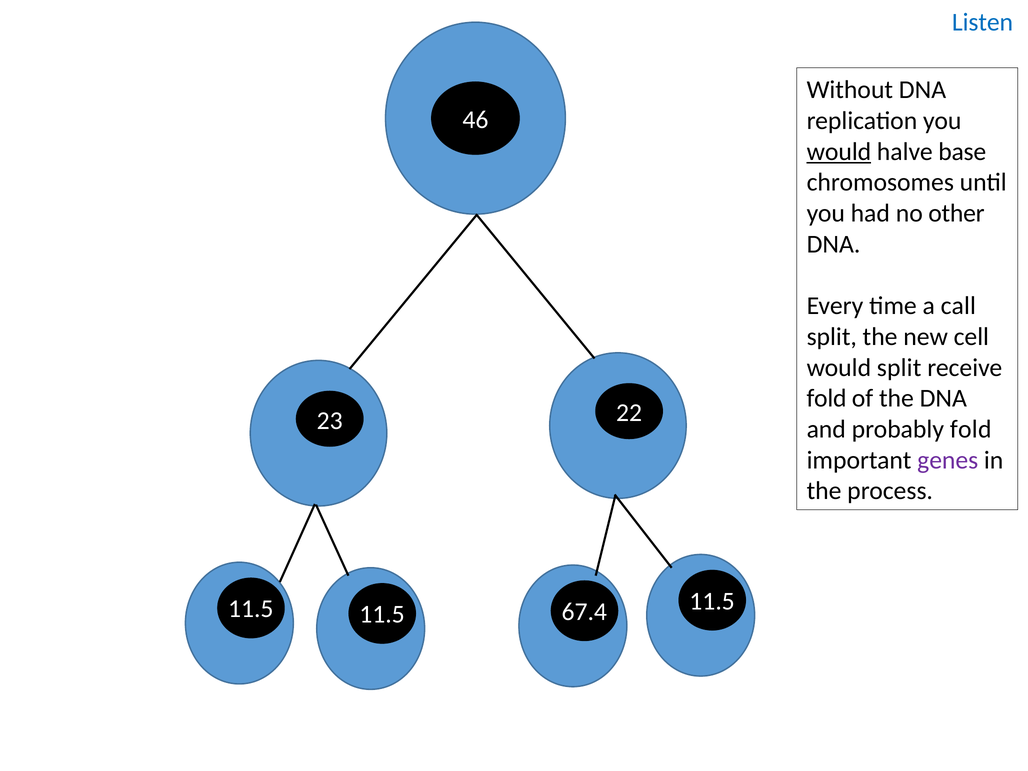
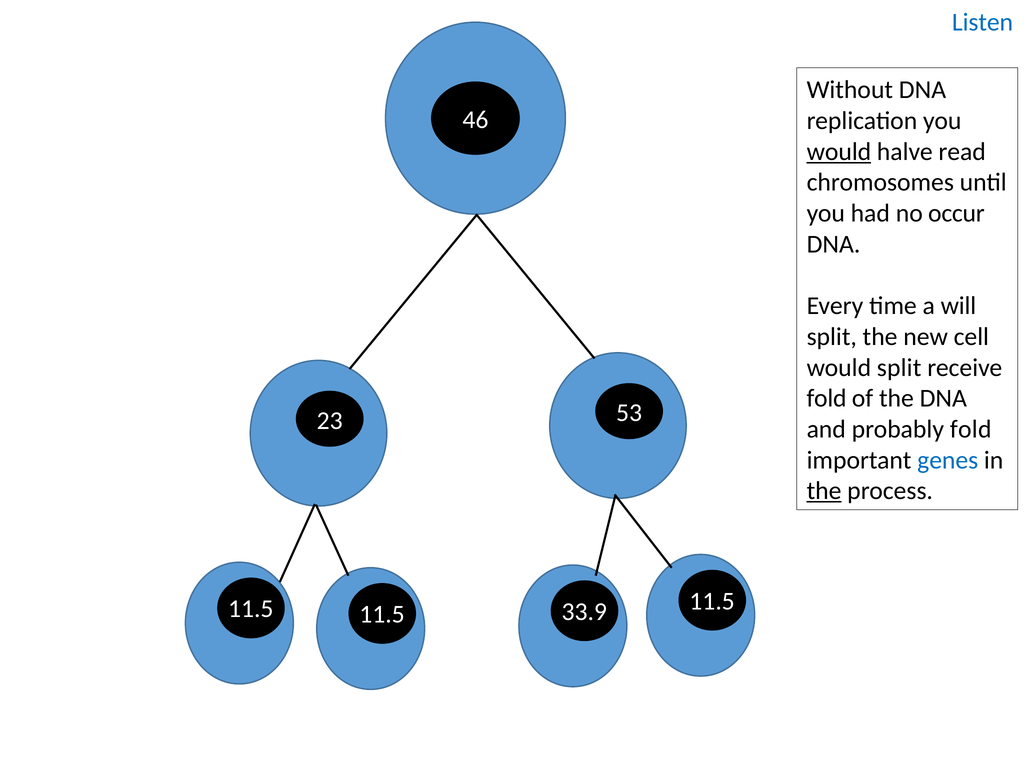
base: base -> read (962, 152)
other: other -> occur (956, 213)
call: call -> will (958, 306)
22: 22 -> 53 (629, 413)
genes colour: purple -> blue (948, 460)
the underline: none -> present (824, 491)
67.4: 67.4 -> 33.9 (584, 612)
